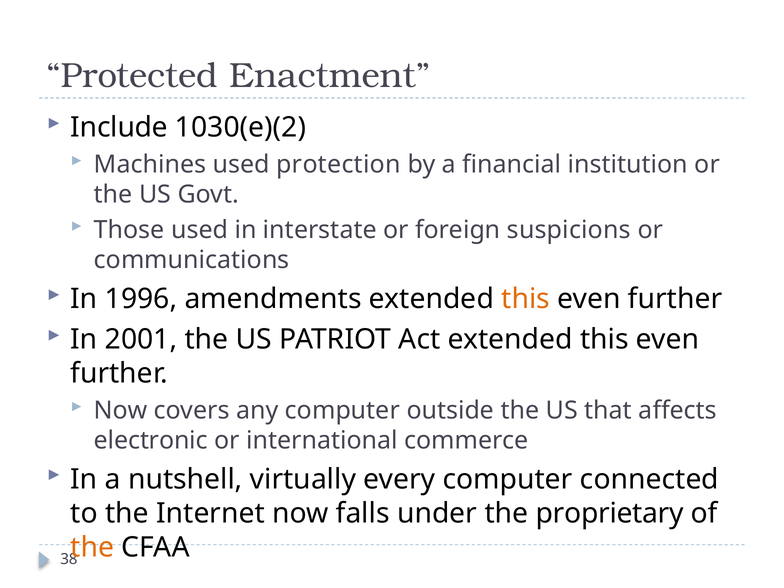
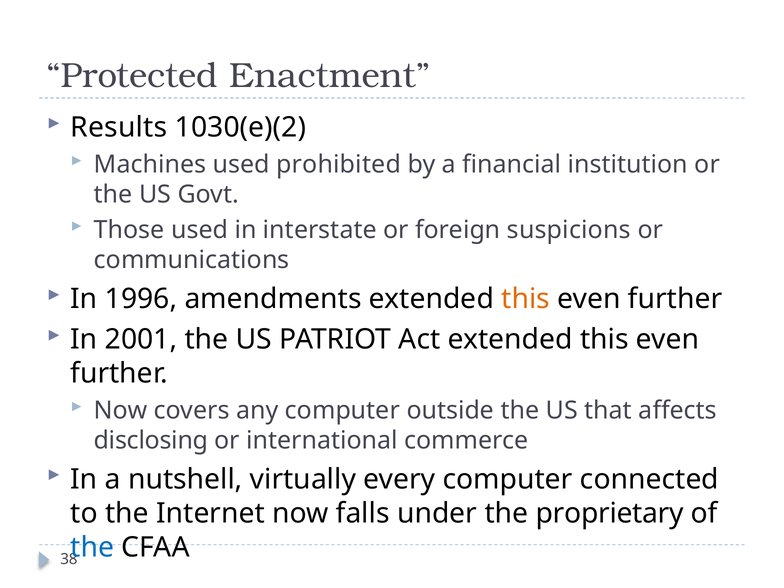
Include: Include -> Results (119, 127)
protection: protection -> prohibited (339, 165)
electronic: electronic -> disclosing (151, 441)
the colour: orange -> blue (92, 547)
